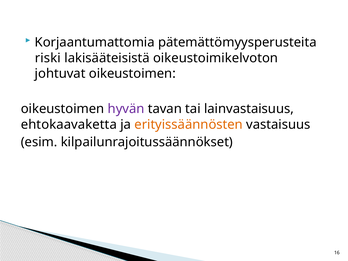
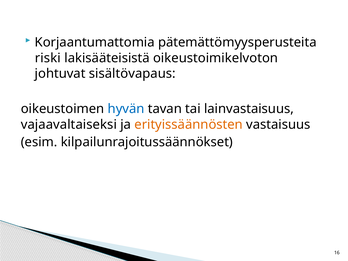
johtuvat oikeustoimen: oikeustoimen -> sisältövapaus (132, 74)
hyvän colour: purple -> blue (126, 109)
ehtokaavaketta: ehtokaavaketta -> vajaavaltaiseksi (69, 125)
